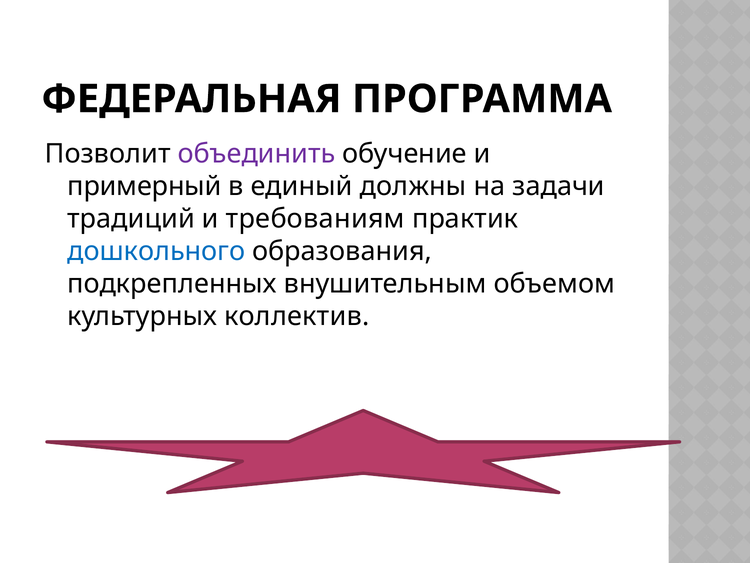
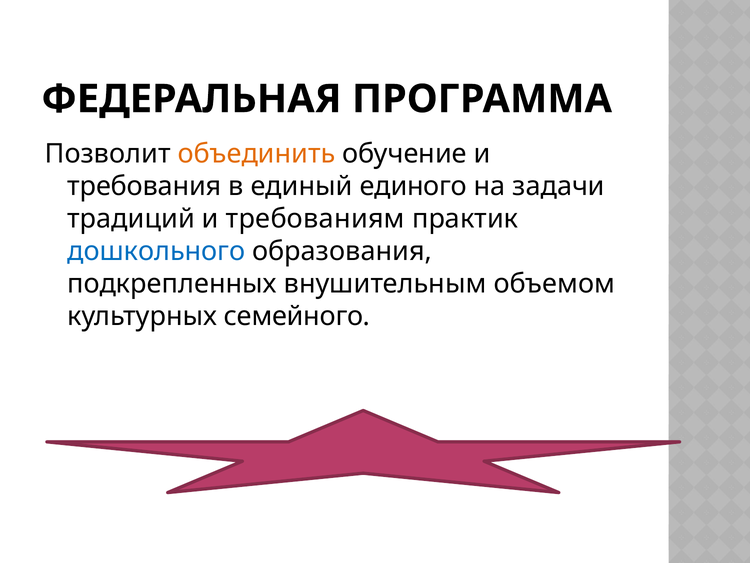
объединить colour: purple -> orange (257, 154)
примерный: примерный -> требования (144, 186)
должны: должны -> единого (413, 186)
коллектив: коллектив -> семейного (297, 316)
